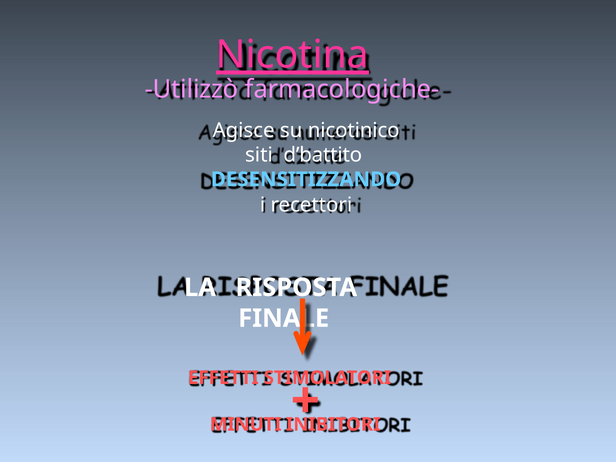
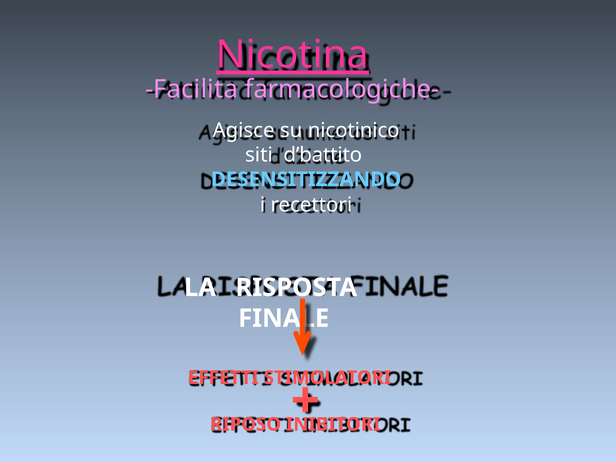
Utilizzò: Utilizzò -> Facilita (191, 89)
MINUTI: MINUTI -> RIPOSO (246, 424)
